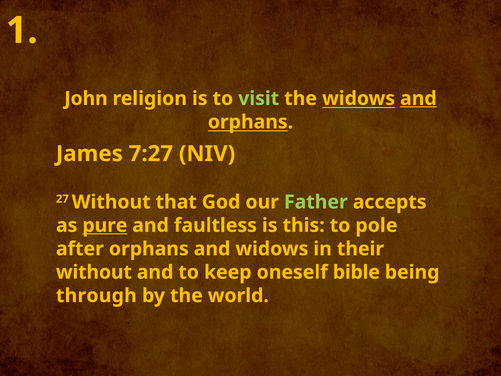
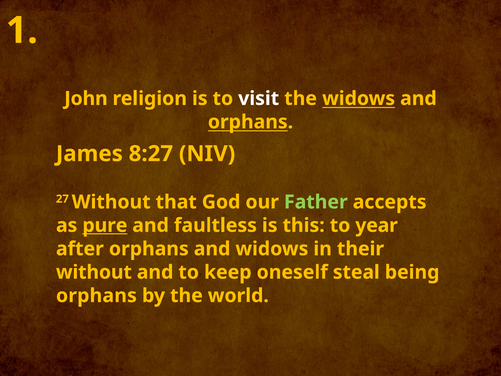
visit colour: light green -> white (259, 98)
and underline: present -> none (418, 98)
7:27: 7:27 -> 8:27 (151, 154)
pole: pole -> year (377, 225)
bible: bible -> steal (356, 272)
through: through -> orphans (96, 295)
